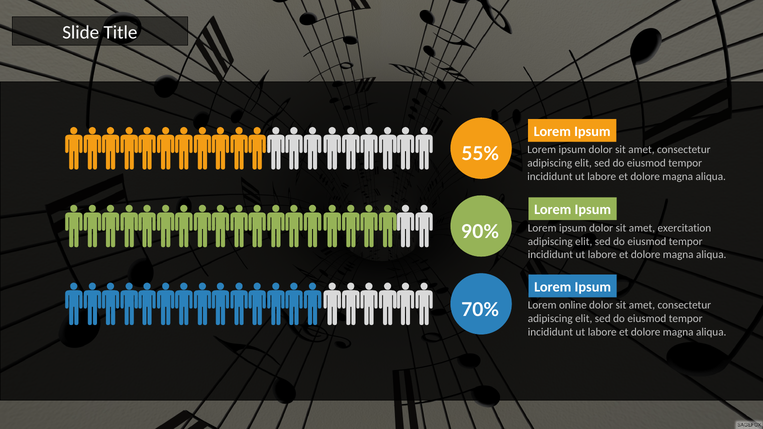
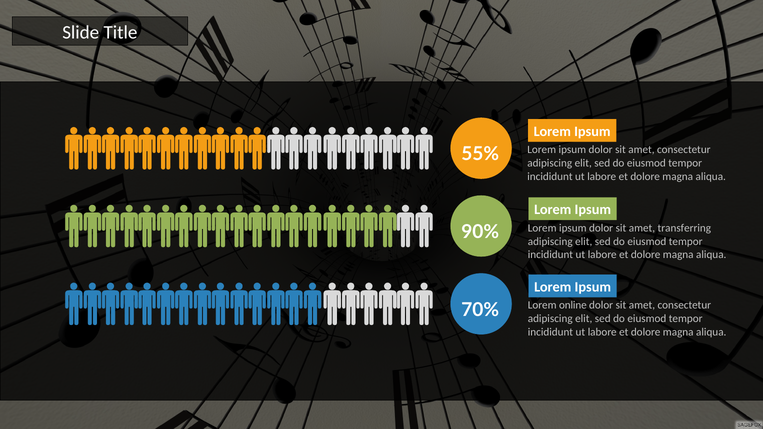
exercitation: exercitation -> transferring (684, 228)
